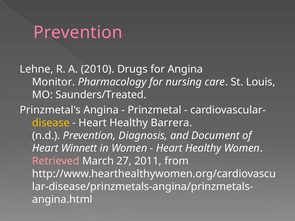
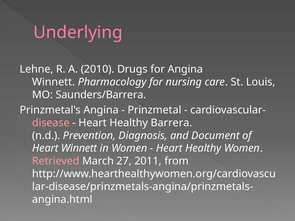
Prevention: Prevention -> Underlying (78, 32)
Monitor: Monitor -> Winnett (54, 82)
Saunders/Treated: Saunders/Treated -> Saunders/Barrera (101, 95)
disease colour: yellow -> pink (51, 123)
